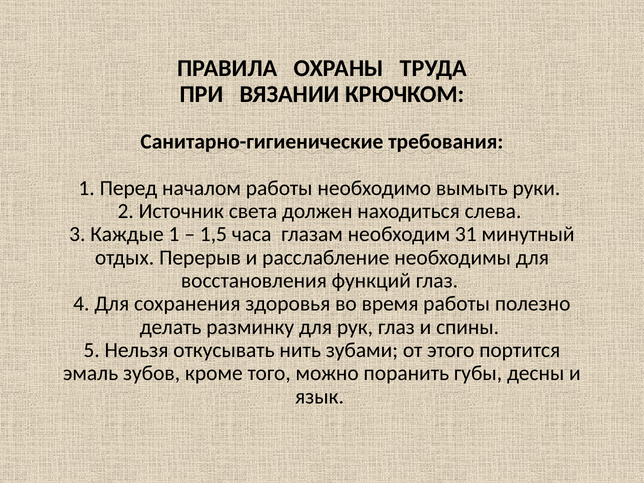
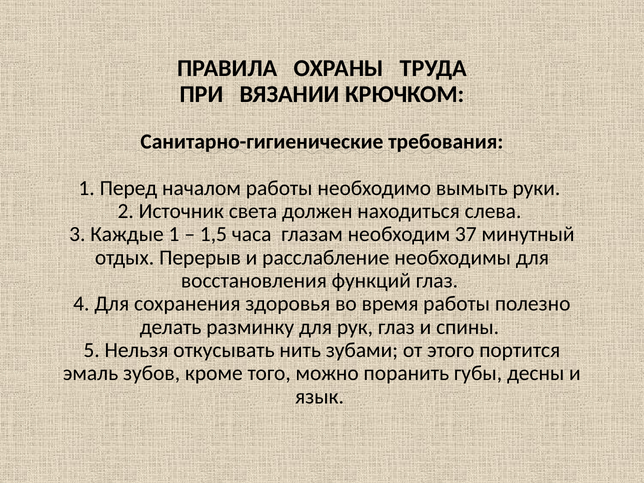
31: 31 -> 37 (466, 234)
